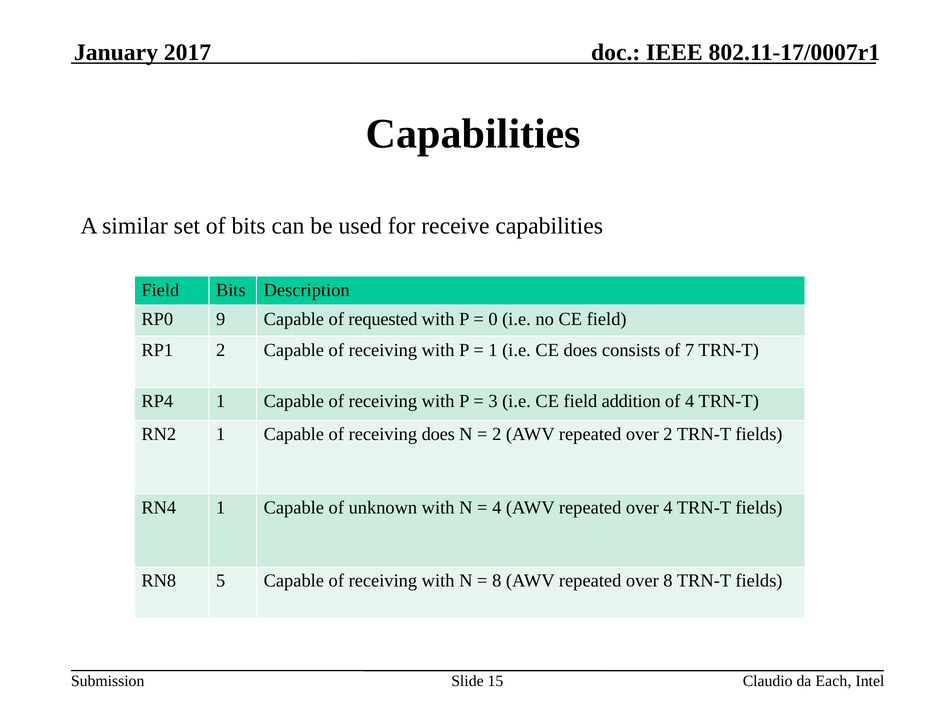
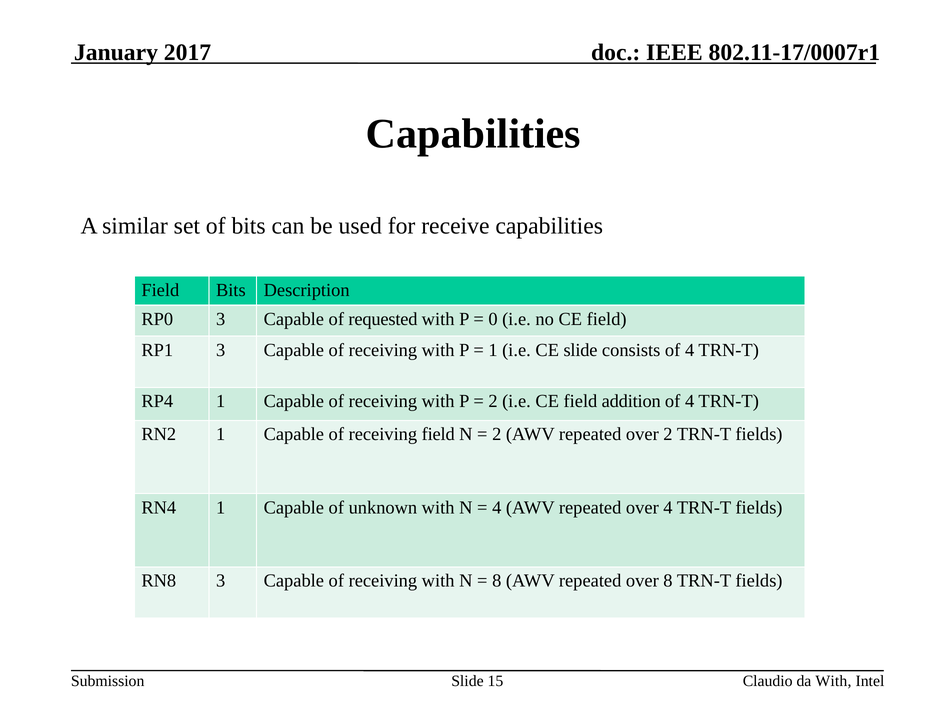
RP0 9: 9 -> 3 (221, 319)
RP1 2: 2 -> 3 (221, 350)
CE does: does -> slide (581, 350)
consists of 7: 7 -> 4 (690, 350)
3: 3 -> 2 (493, 401)
receiving does: does -> field (438, 434)
RN8 5: 5 -> 3 (221, 581)
da Each: Each -> With (833, 681)
